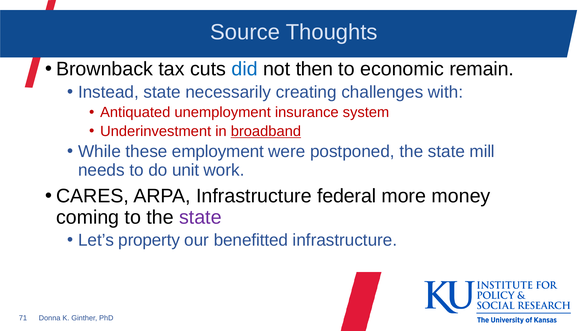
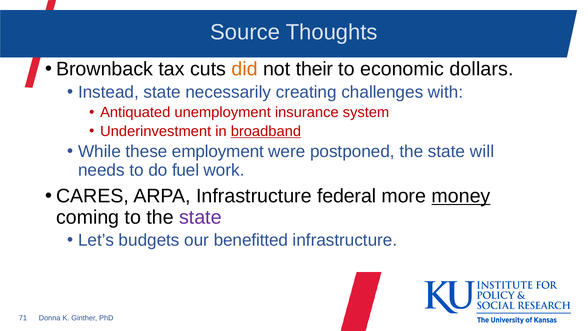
did colour: blue -> orange (245, 69)
then: then -> their (314, 69)
remain: remain -> dollars (482, 69)
mill: mill -> will (482, 151)
unit: unit -> fuel (186, 170)
money underline: none -> present (461, 196)
property: property -> budgets (149, 240)
